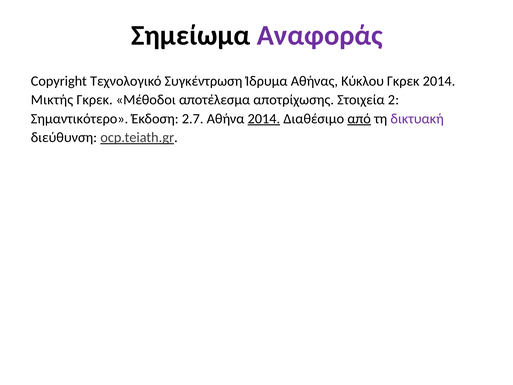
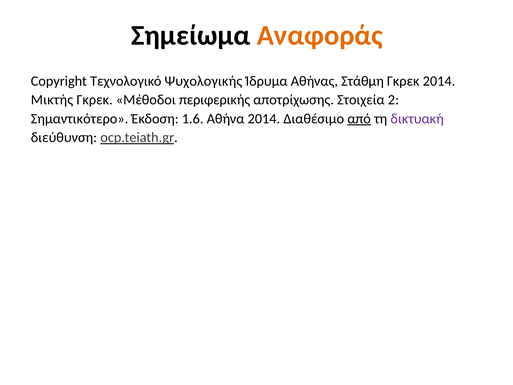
Αναφοράς colour: purple -> orange (320, 36)
Συγκέντρωση: Συγκέντρωση -> Ψυχολογικής (203, 81)
Κύκλου: Κύκλου -> Στάθμη (363, 81)
αποτέλεσμα: αποτέλεσμα -> περιφερικής (215, 100)
2.7: 2.7 -> 1.6 (193, 119)
2014 underline: present -> none (264, 119)
